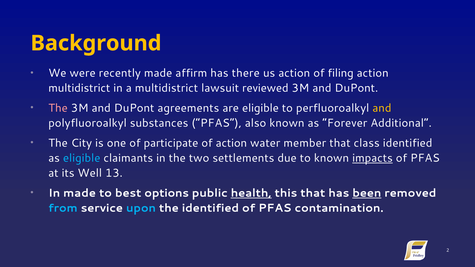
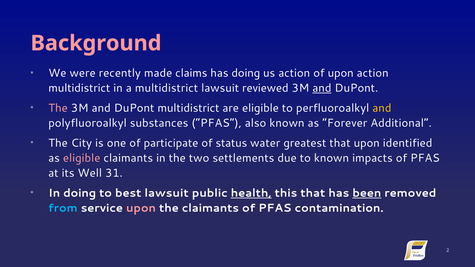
Background colour: yellow -> pink (96, 43)
affirm: affirm -> claims (191, 73)
has there: there -> doing (246, 73)
of filing: filing -> upon (341, 73)
and underline: none -> present (322, 88)
DuPont agreements: agreements -> multidistrict (188, 108)
of action: action -> status (231, 143)
member: member -> greatest (305, 143)
that class: class -> upon (367, 143)
eligible colour: light blue -> pink (82, 158)
impacts underline: present -> none (372, 158)
13: 13 -> 31 (114, 173)
In made: made -> doing (80, 193)
best options: options -> lawsuit (167, 193)
upon colour: light blue -> pink (141, 208)
the identified: identified -> claimants (210, 208)
